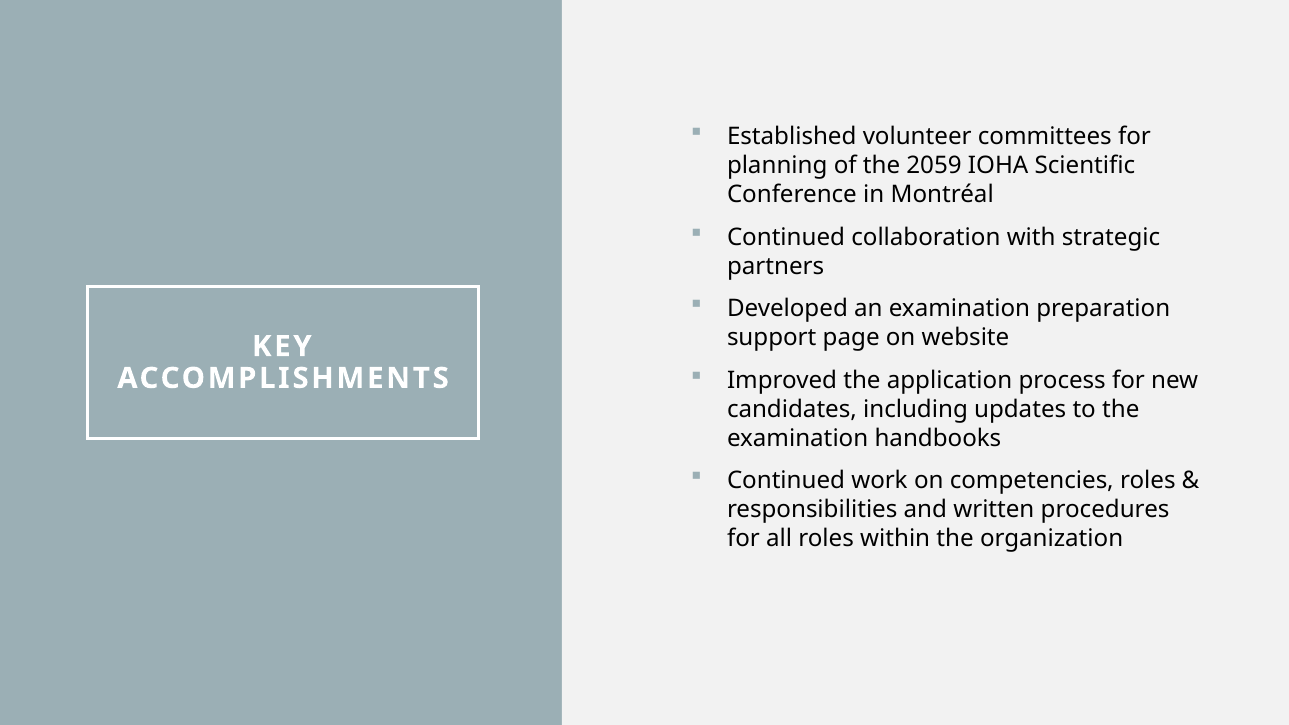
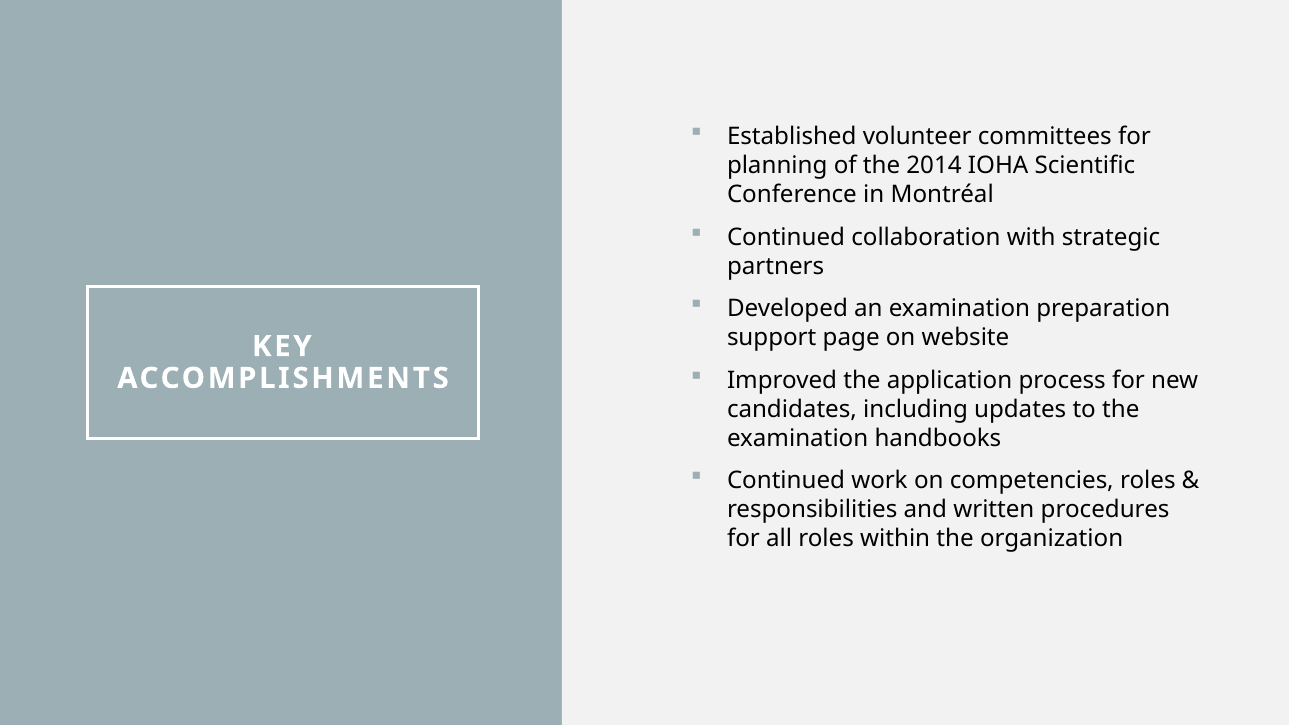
2059: 2059 -> 2014 (934, 166)
